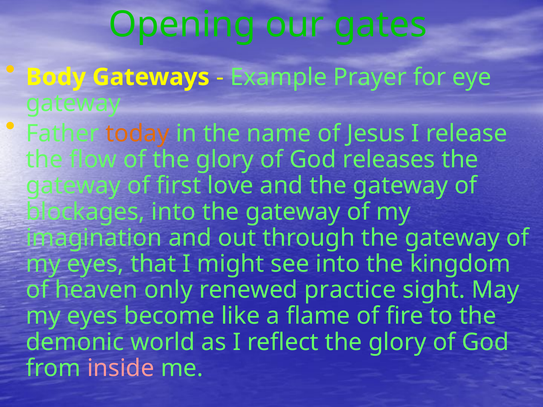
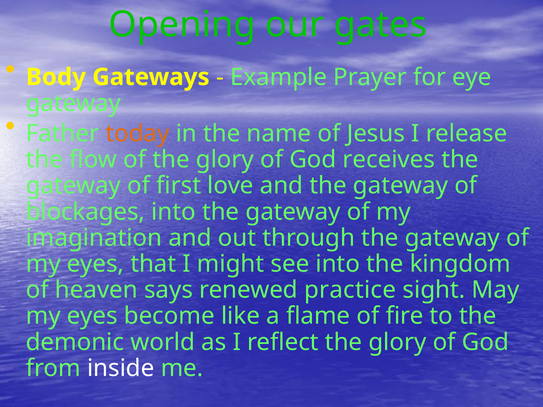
releases: releases -> receives (389, 160)
only: only -> says (169, 290)
inside colour: pink -> white (121, 368)
